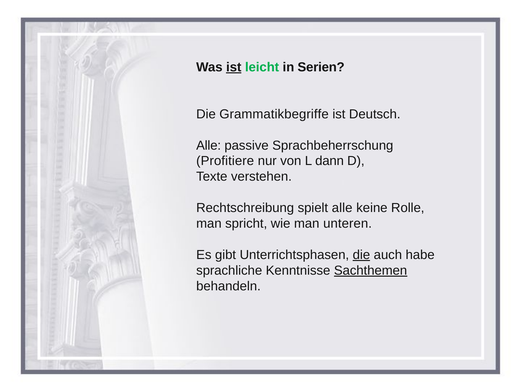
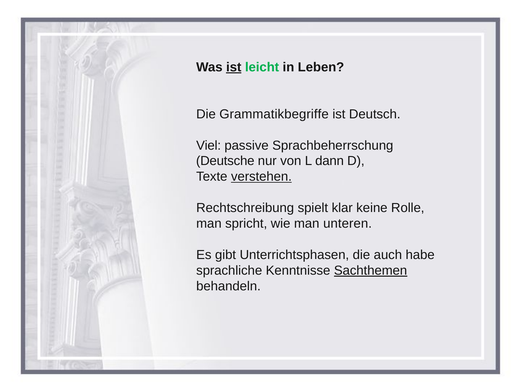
Serien: Serien -> Leben (321, 67)
Alle: Alle -> Viel (209, 146)
Profitiere: Profitiere -> Deutsche (225, 161)
verstehen underline: none -> present (261, 177)
spielt alle: alle -> klar (342, 208)
die underline: present -> none (361, 255)
